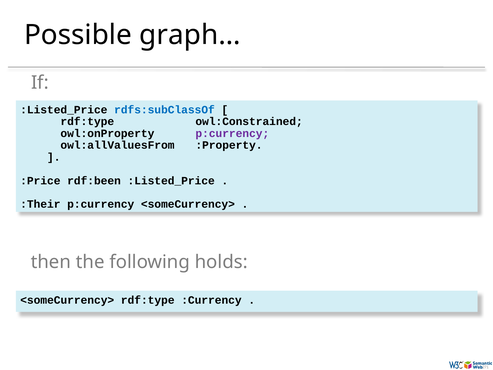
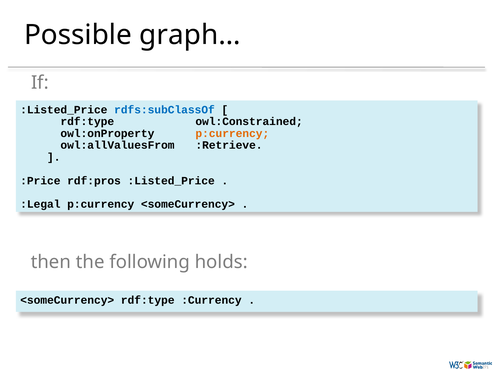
p:currency colour: purple -> orange (232, 133)
:Property: :Property -> :Retrieve (229, 145)
rdf:been: rdf:been -> rdf:pros (94, 181)
:Their: :Their -> :Legal (40, 204)
